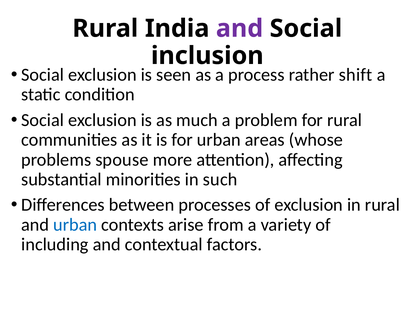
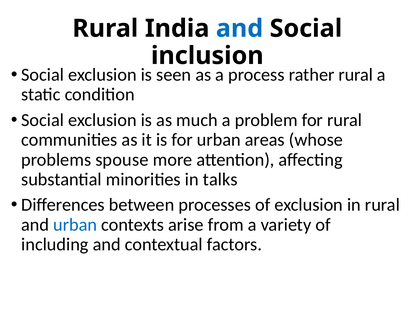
and colour: purple -> blue (240, 28)
rather shift: shift -> rural (356, 75)
such: such -> talks (220, 179)
